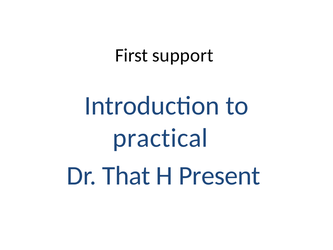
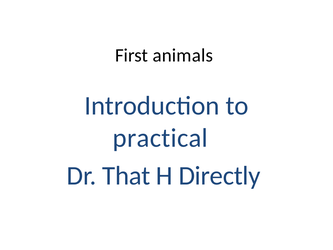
support: support -> animals (183, 55)
Present: Present -> Directly (220, 176)
